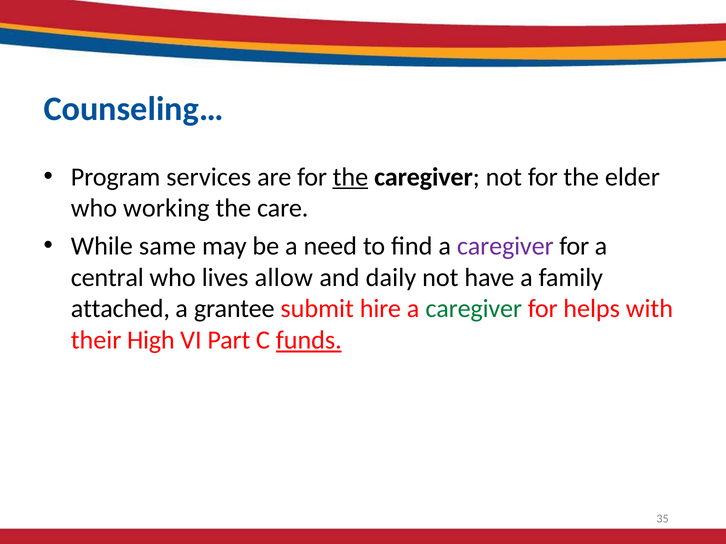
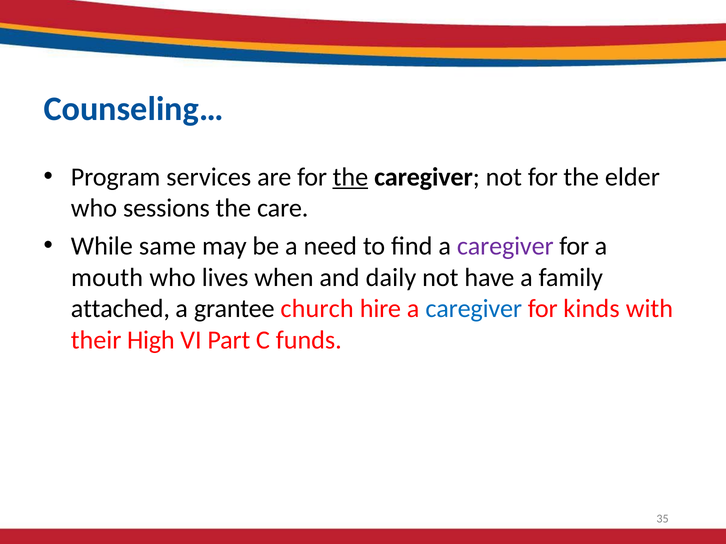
working: working -> sessions (166, 209)
central: central -> mouth (107, 278)
allow: allow -> when (284, 278)
submit: submit -> church (317, 309)
caregiver colour: green -> blue (474, 309)
helps: helps -> kinds (592, 309)
funds underline: present -> none (309, 341)
